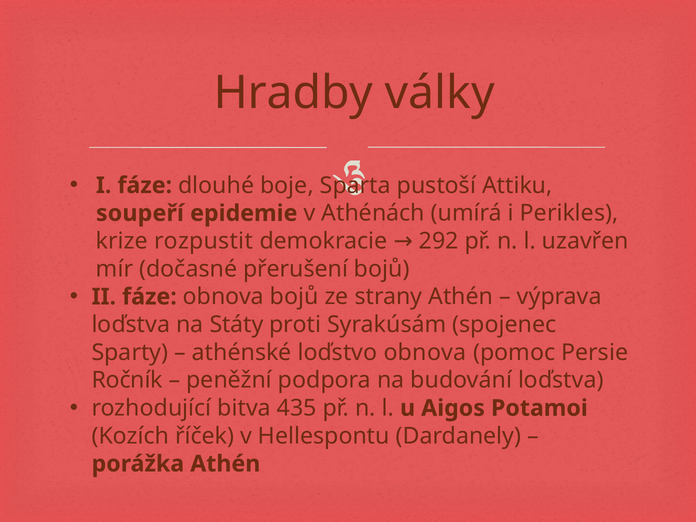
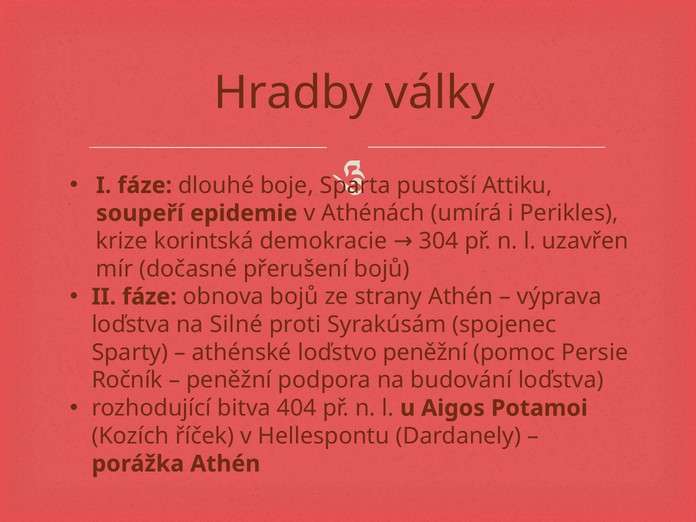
rozpustit: rozpustit -> korintská (204, 241)
292: 292 -> 304 (439, 241)
Státy: Státy -> Silné (236, 325)
loďstvo obnova: obnova -> peněžní (425, 352)
435: 435 -> 404 (297, 408)
